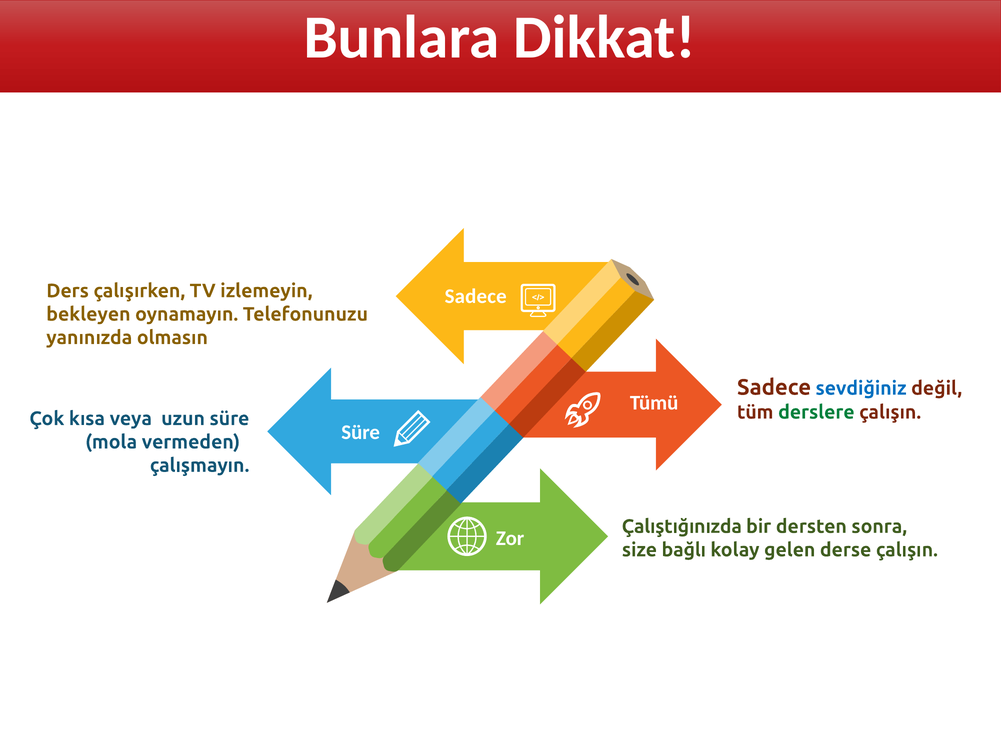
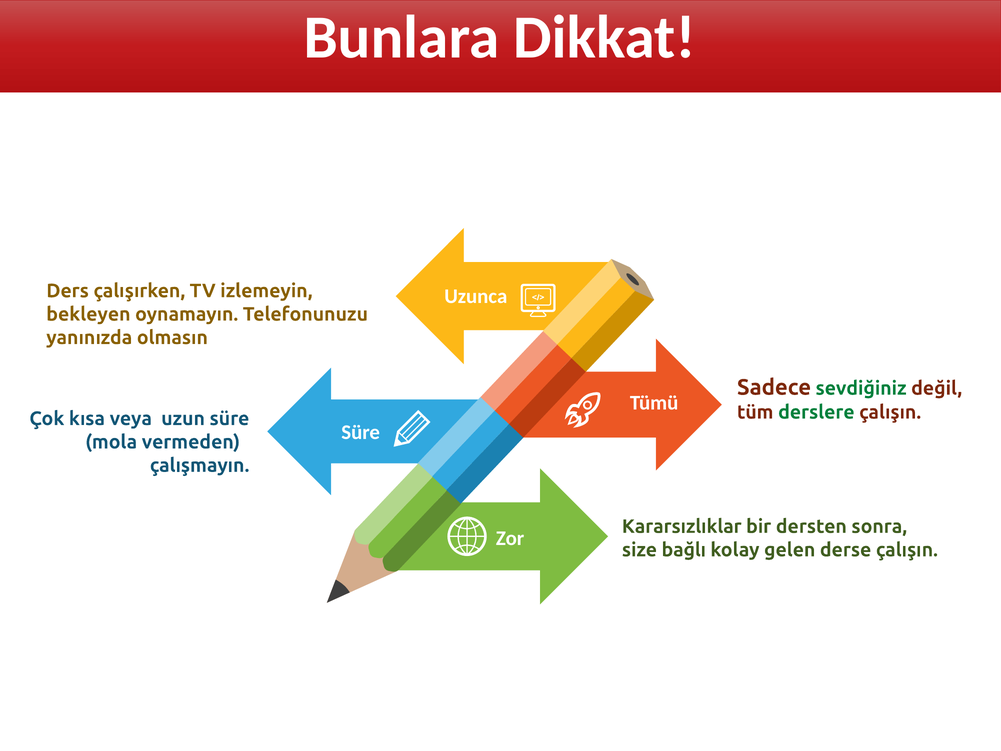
Sadece: Sadece -> Uzunca (476, 296)
sevdiğiniz colour: blue -> green (861, 388)
Çalıştığınızda: Çalıştığınızda -> Kararsızlıklar (682, 526)
